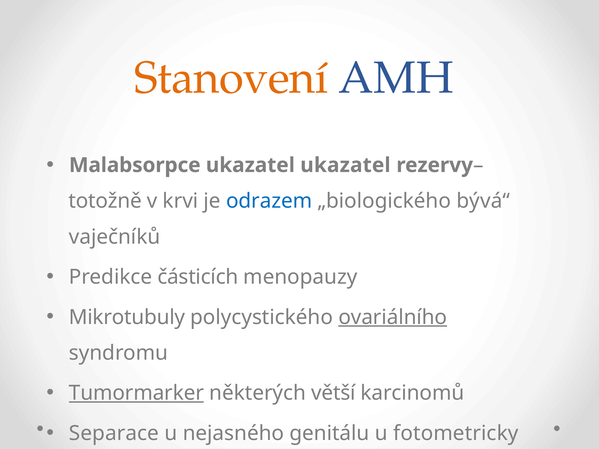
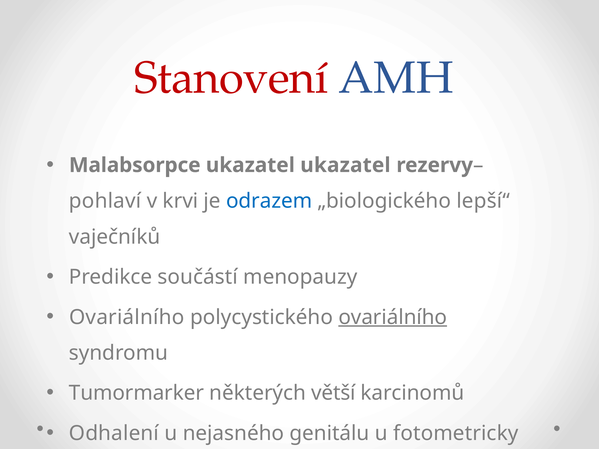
Stanovení colour: orange -> red (231, 78)
totožně: totožně -> pohlaví (105, 201)
bývá“: bývá“ -> lepší“ (483, 201)
částicích: částicích -> součástí (198, 277)
Mikrotubuly: Mikrotubuly -> Ovariálního (127, 317)
Tumormarker underline: present -> none (136, 393)
Separace: Separace -> Odhalení (114, 433)
